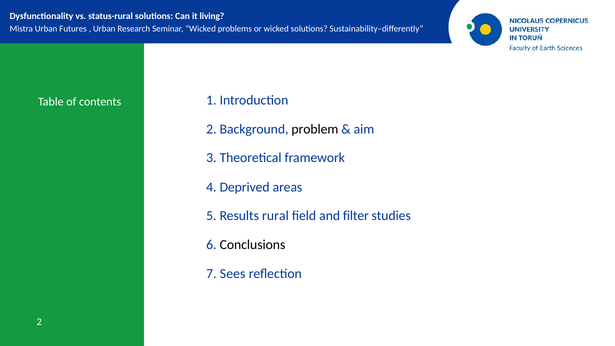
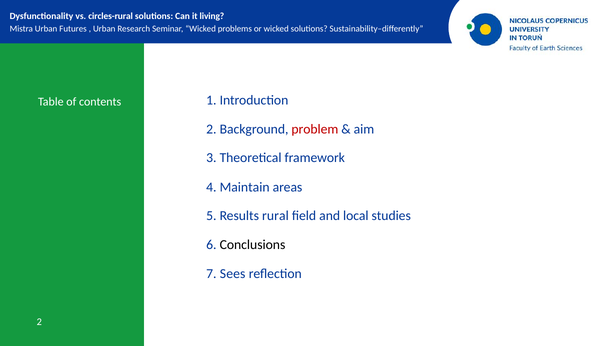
status-rural: status-rural -> circles-rural (111, 16)
problem colour: black -> red (315, 129)
Deprived: Deprived -> Maintain (245, 187)
filter: filter -> local (356, 216)
